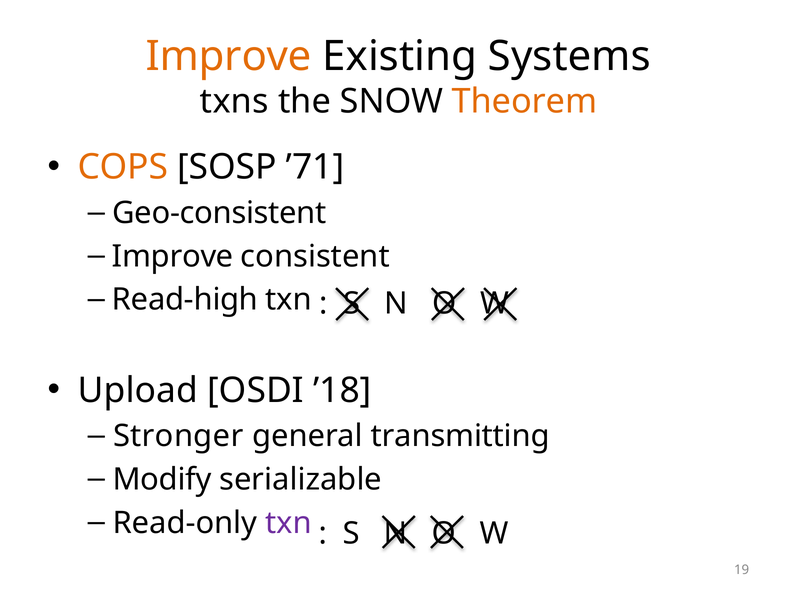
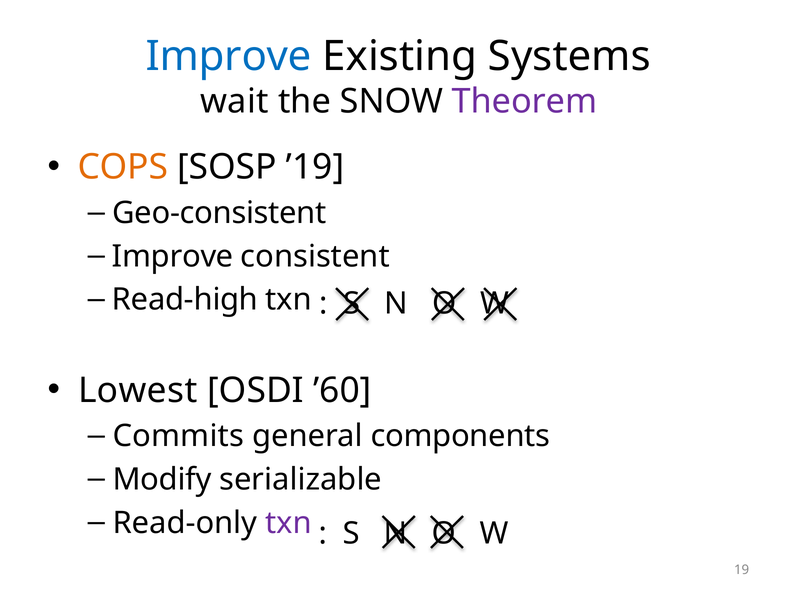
Improve colour: orange -> blue (229, 56)
txns: txns -> wait (234, 101)
Theorem colour: orange -> purple (525, 101)
’71: ’71 -> ’19 (315, 167)
Upload: Upload -> Lowest (138, 390)
’18: ’18 -> ’60 (342, 390)
Stronger: Stronger -> Commits (178, 436)
transmitting: transmitting -> components (460, 436)
